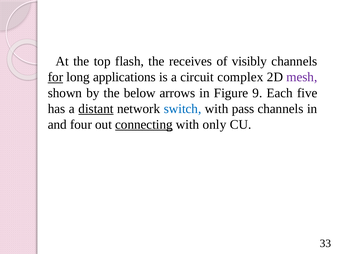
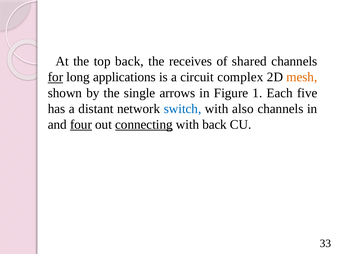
top flash: flash -> back (129, 61)
visibly: visibly -> shared (249, 61)
mesh colour: purple -> orange (302, 77)
below: below -> single (140, 93)
9: 9 -> 1 (257, 93)
distant underline: present -> none (96, 109)
pass: pass -> also (243, 109)
four underline: none -> present (81, 124)
with only: only -> back (215, 124)
